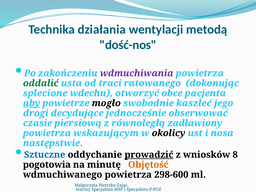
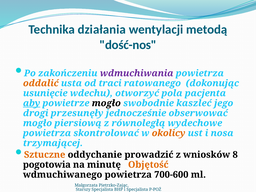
oddalić colour: green -> orange (41, 83)
splecione: splecione -> usunięcie (45, 93)
obce: obce -> pola (172, 93)
decydujące: decydujące -> przesunęły (77, 113)
czasie: czasie -> mogło (38, 123)
zadławiony: zadławiony -> wydechowe (195, 123)
wskazującym: wskazującym -> skontrolować (106, 133)
okolicy colour: black -> orange (169, 133)
następstwie: następstwie -> trzymającej (53, 143)
Sztuczne colour: blue -> orange (45, 155)
prowadzić underline: present -> none (149, 155)
298-600: 298-600 -> 700-600 (171, 175)
